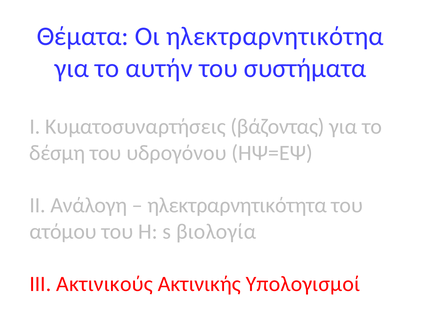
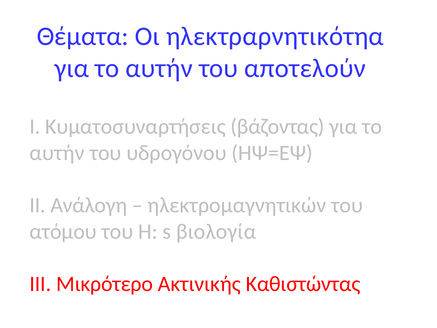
συστήματα: συστήματα -> αποτελούν (305, 68)
δέσμη: δέσμη -> αυτήν (57, 153)
ηλεκτραρνητικότητα: ηλεκτραρνητικότητα -> ηλεκτρομαγνητικών (237, 205)
Ακτινικούς: Ακτινικούς -> Μικρότερο (105, 284)
Υπολογισμοί: Υπολογισμοί -> Καθιστώντας (303, 284)
